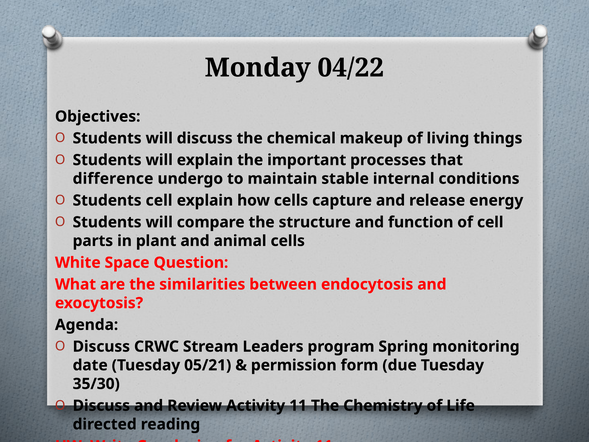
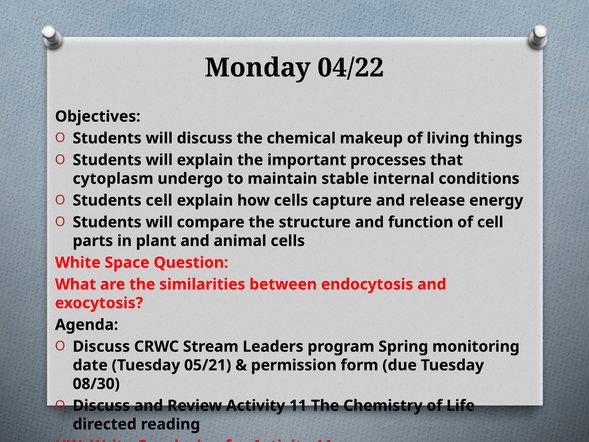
difference: difference -> cytoplasm (113, 179)
35/30: 35/30 -> 08/30 (96, 384)
